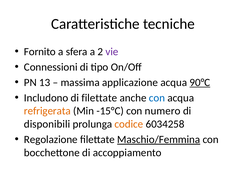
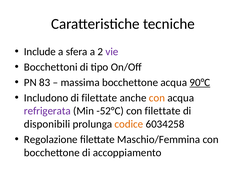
Fornito: Fornito -> Include (40, 52)
Connessioni: Connessioni -> Bocchettoni (51, 67)
13: 13 -> 83 (45, 82)
massima applicazione: applicazione -> bocchettone (130, 82)
con colour: blue -> orange (157, 98)
refrigerata colour: orange -> purple (47, 111)
-15°C: -15°C -> -52°C (110, 111)
con numero: numero -> filettate (163, 111)
Maschio/Femmina underline: present -> none (159, 139)
